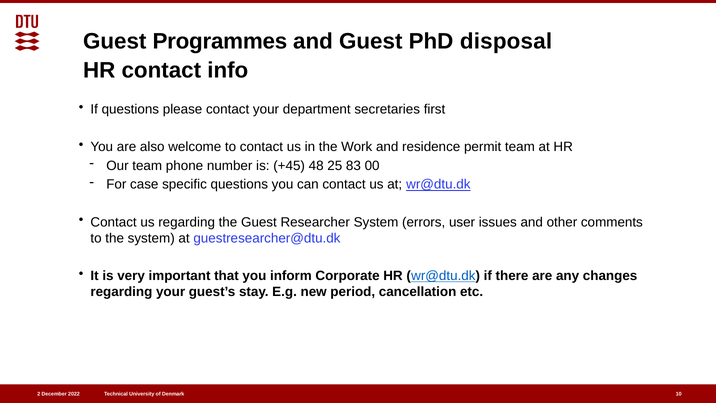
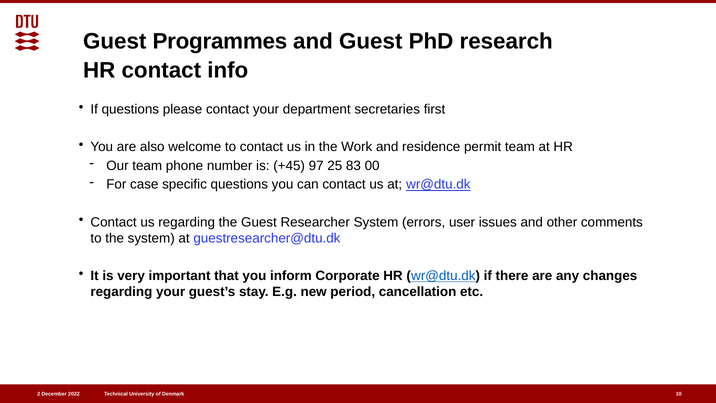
disposal: disposal -> research (506, 42)
48: 48 -> 97 (316, 166)
